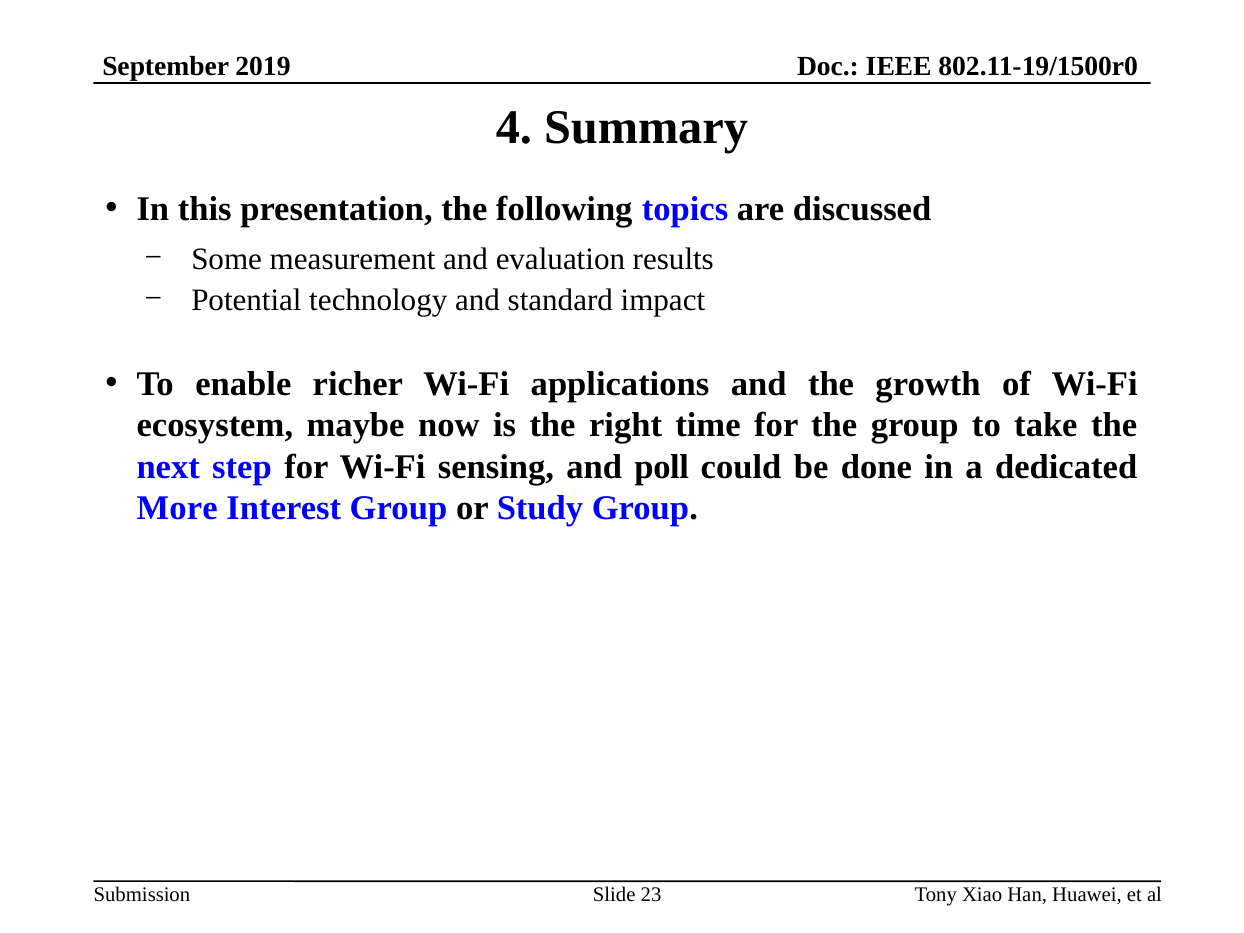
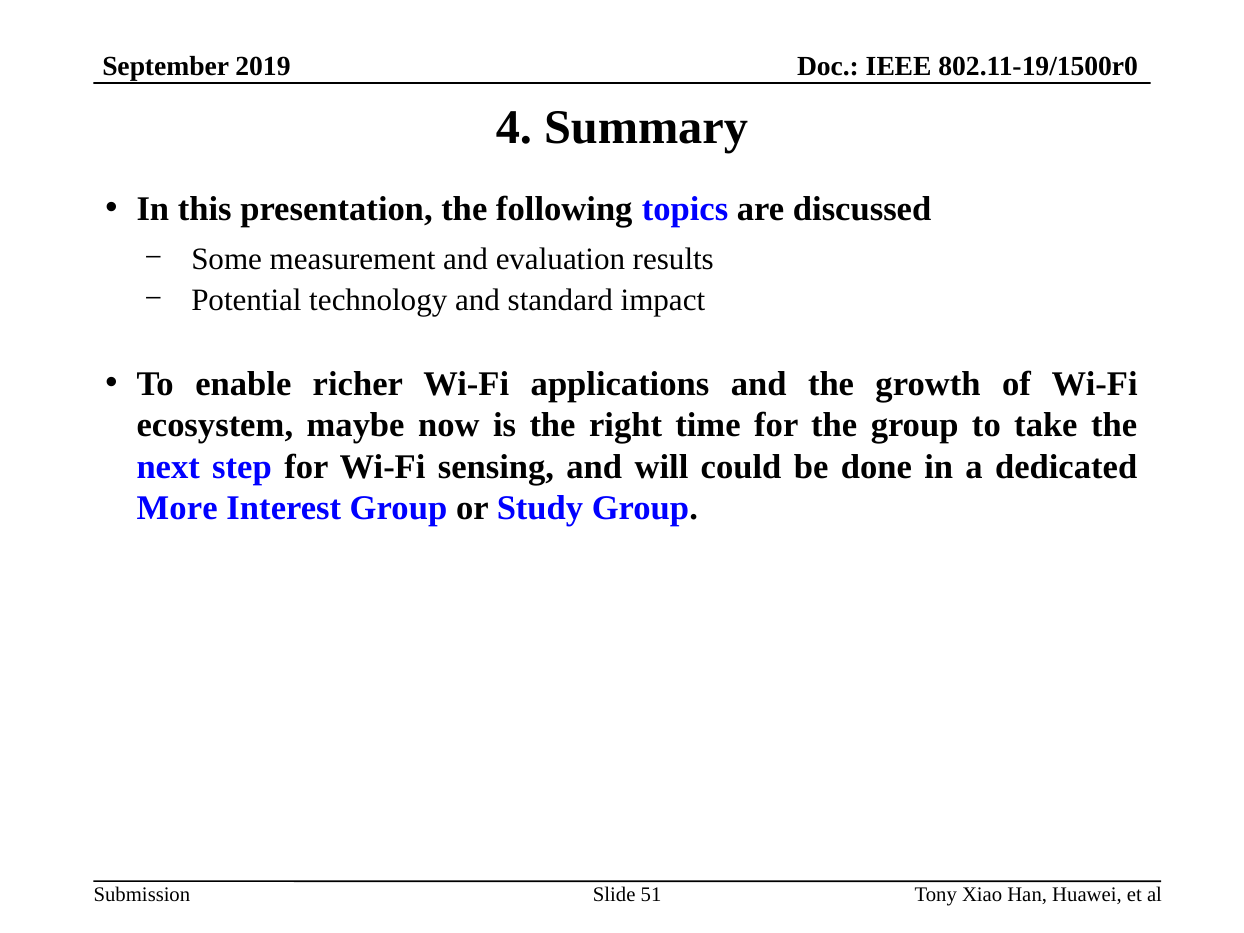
poll: poll -> will (662, 467)
23: 23 -> 51 (651, 895)
